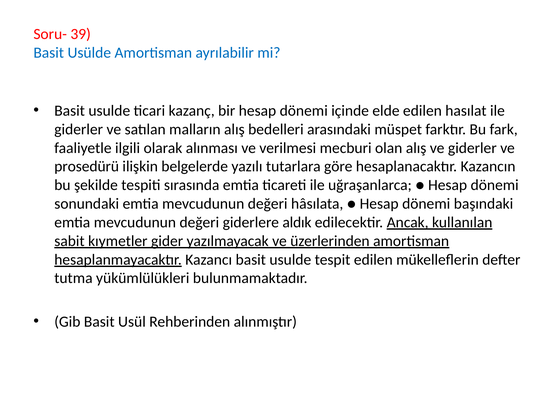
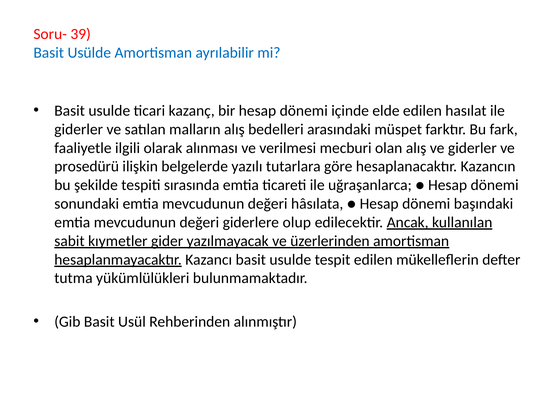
aldık: aldık -> olup (297, 222)
